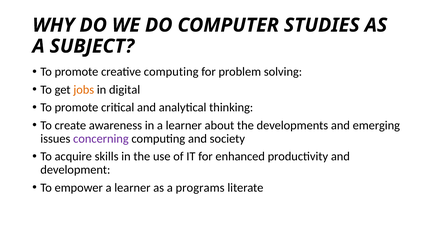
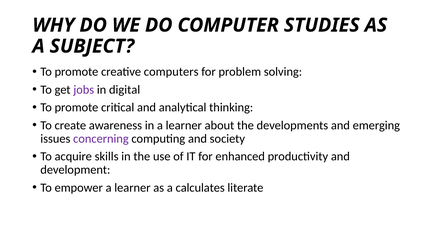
creative computing: computing -> computers (171, 72)
jobs colour: orange -> purple (84, 90)
programs: programs -> calculates (200, 188)
